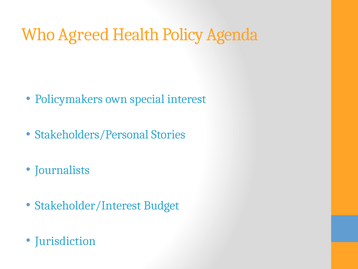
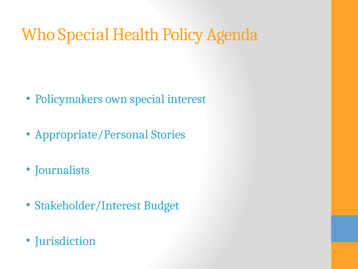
Who Agreed: Agreed -> Special (84, 34)
Stakeholders/Personal: Stakeholders/Personal -> Appropriate/Personal (92, 134)
